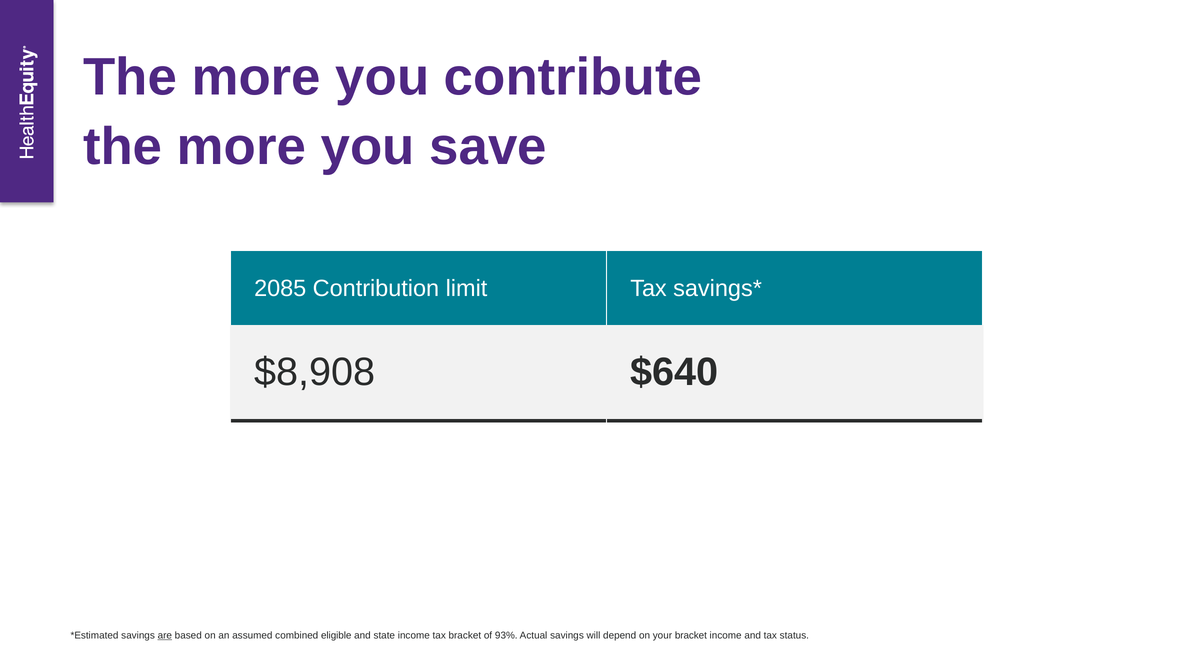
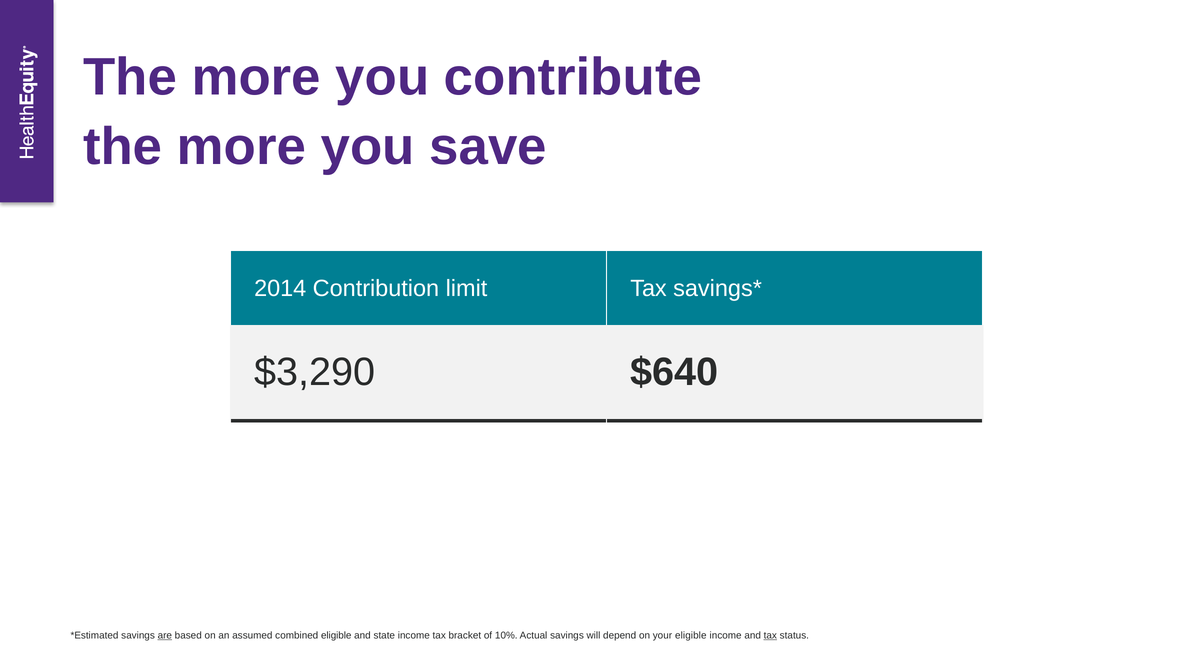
2085: 2085 -> 2014 (280, 289)
$8,908: $8,908 -> $3,290 (315, 372)
93%: 93% -> 10% (506, 636)
your bracket: bracket -> eligible (691, 636)
tax underline: none -> present (770, 636)
